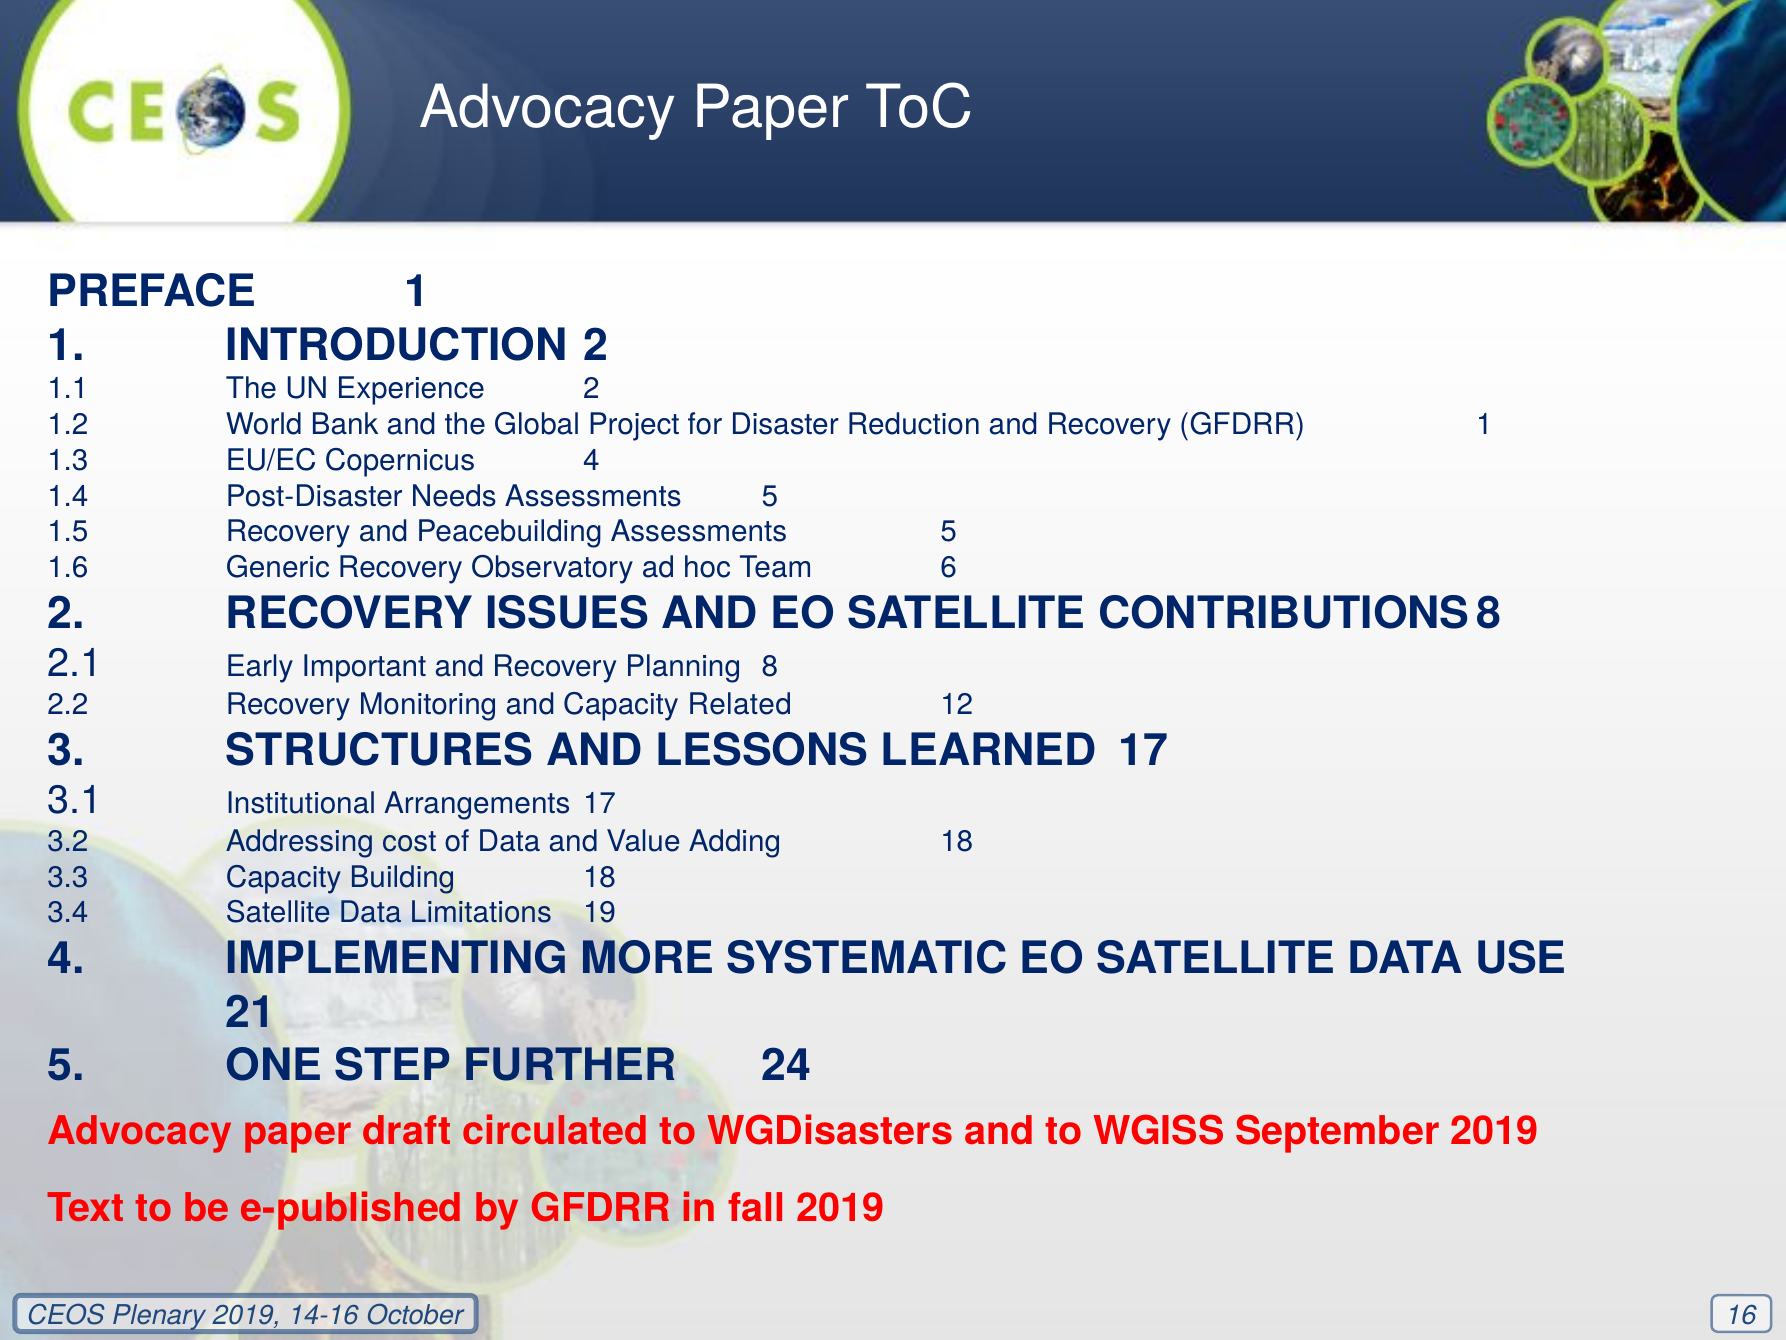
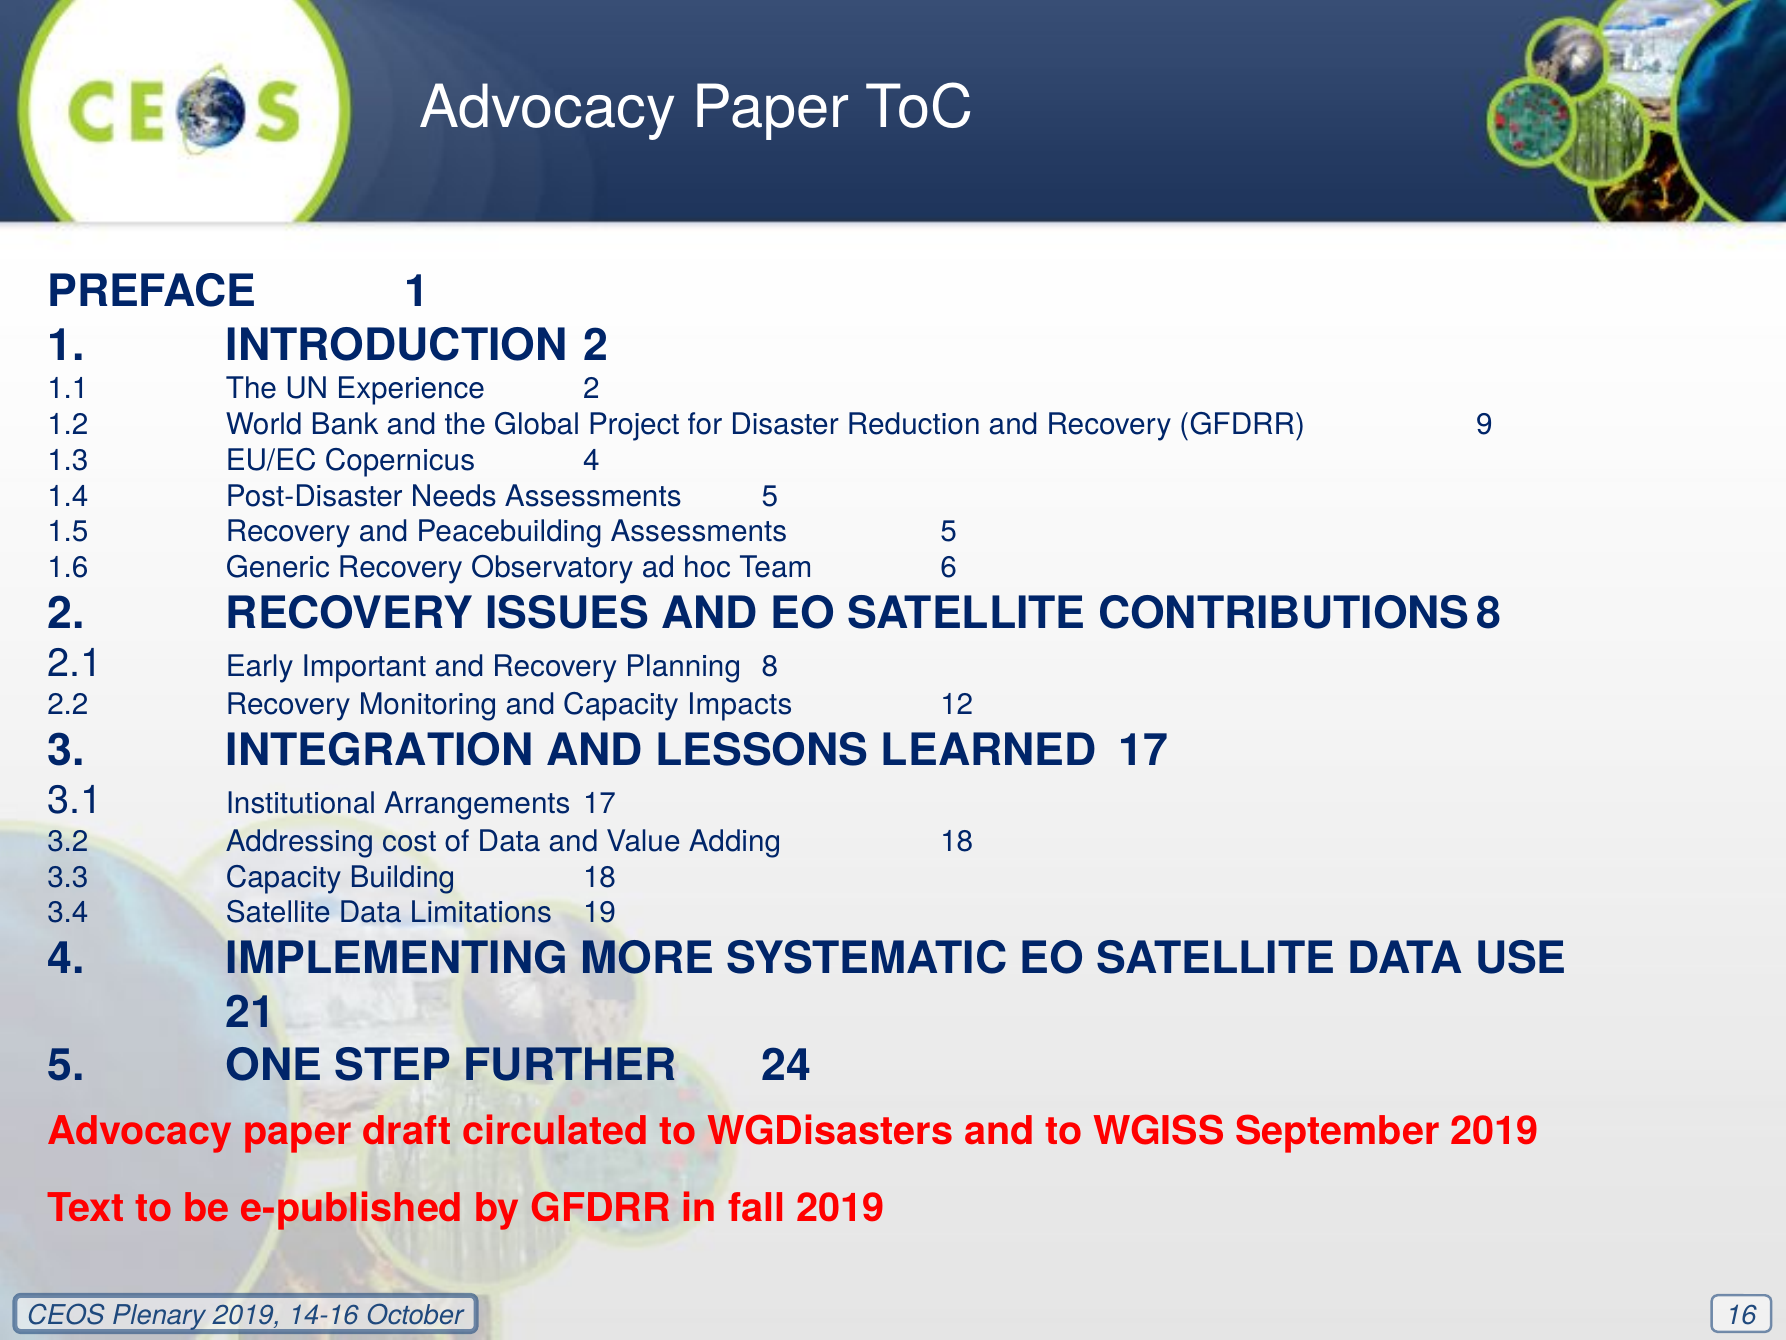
GFDRR 1: 1 -> 9 (1484, 425)
Related: Related -> Impacts (740, 704)
STRUCTURES: STRUCTURES -> INTEGRATION (380, 750)
